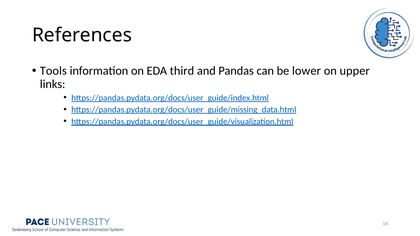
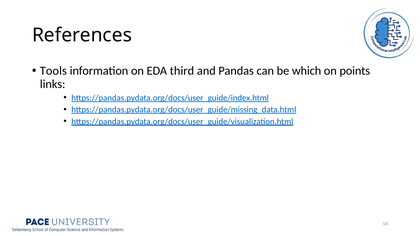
lower: lower -> which (307, 71)
upper: upper -> points (355, 71)
